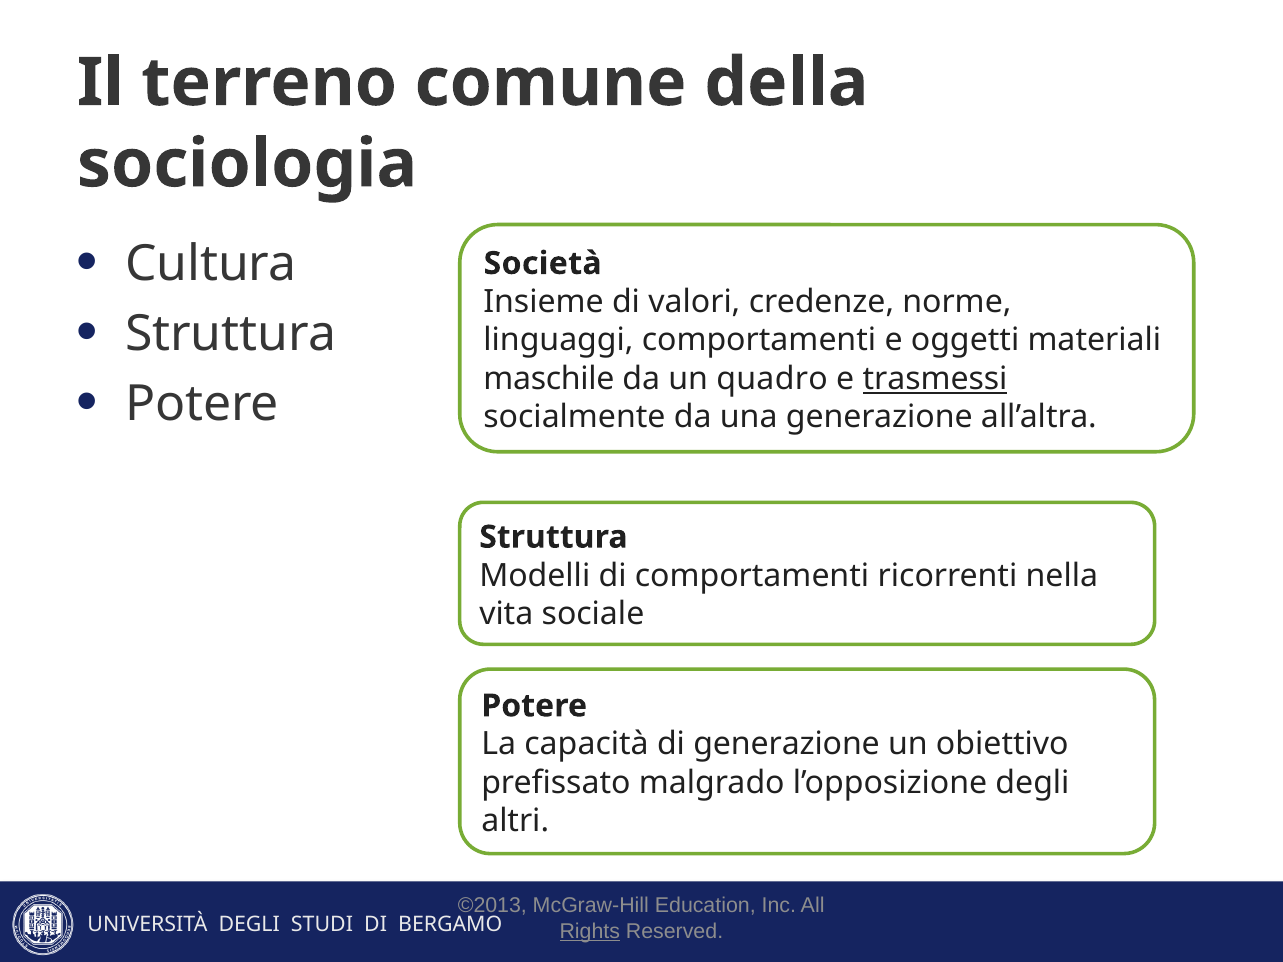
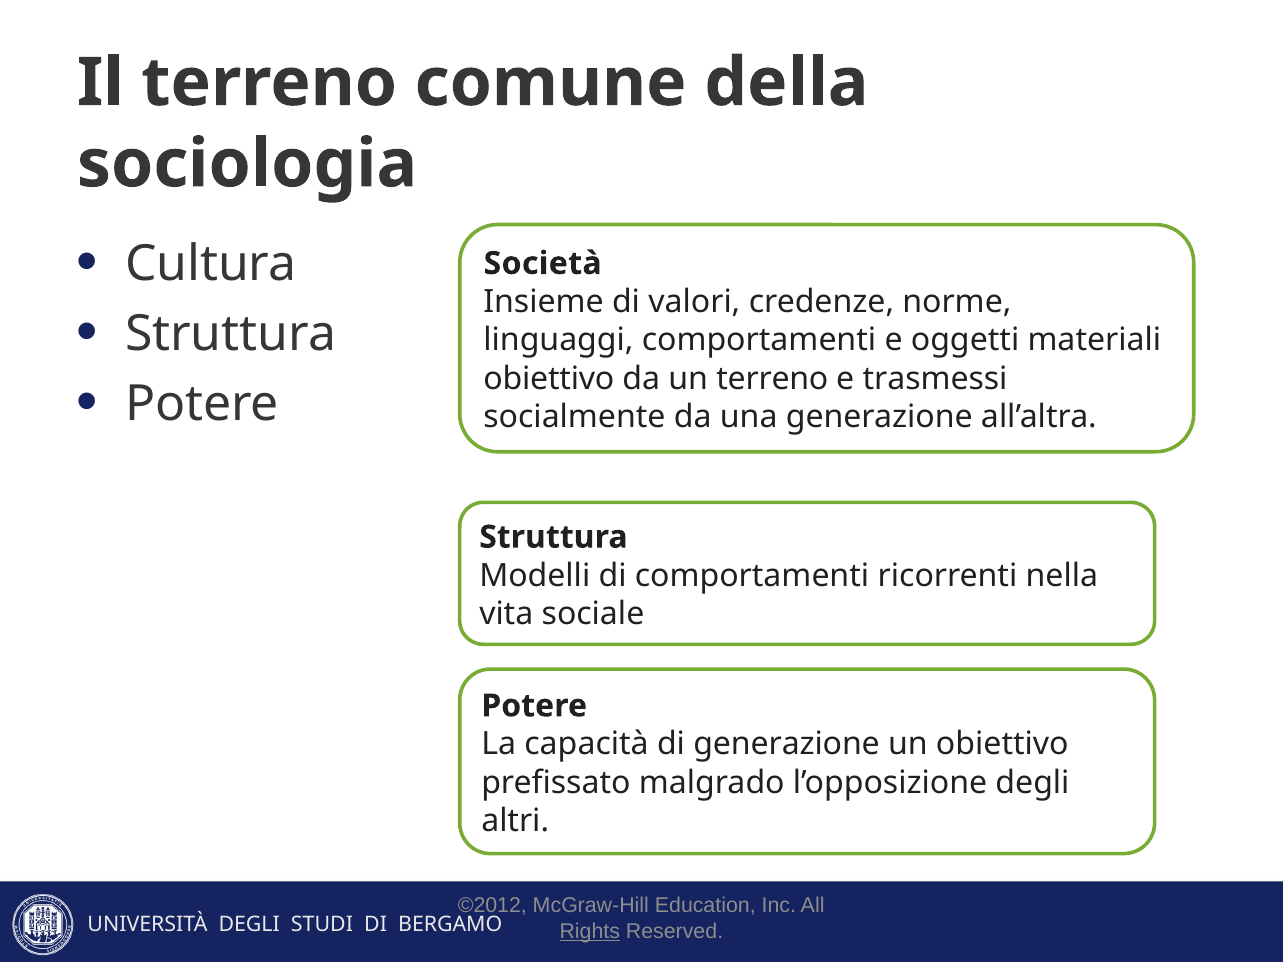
maschile: maschile -> obiettivo (549, 379)
un quadro: quadro -> terreno (772, 379)
trasmessi underline: present -> none (935, 379)
©2013: ©2013 -> ©2012 (492, 906)
